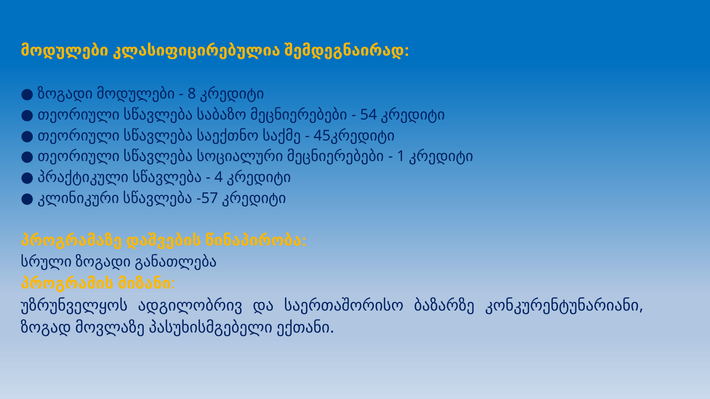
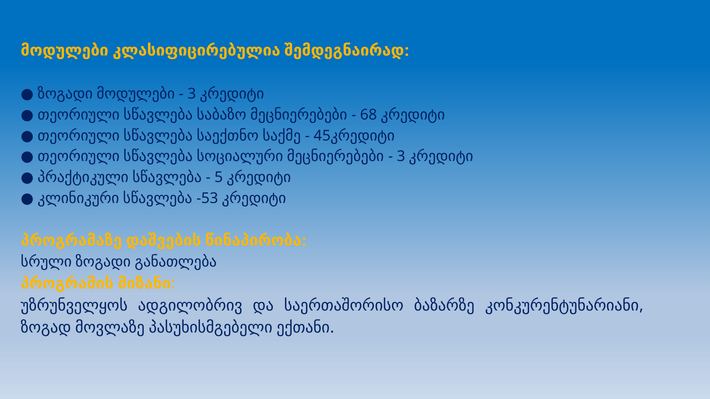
8: 8 -> 3 (192, 94)
54: 54 -> 68 (369, 115)
1: 1 -> 3 (401, 157)
4: 4 -> 5 (219, 178)
-57: -57 -> -53 (207, 198)
